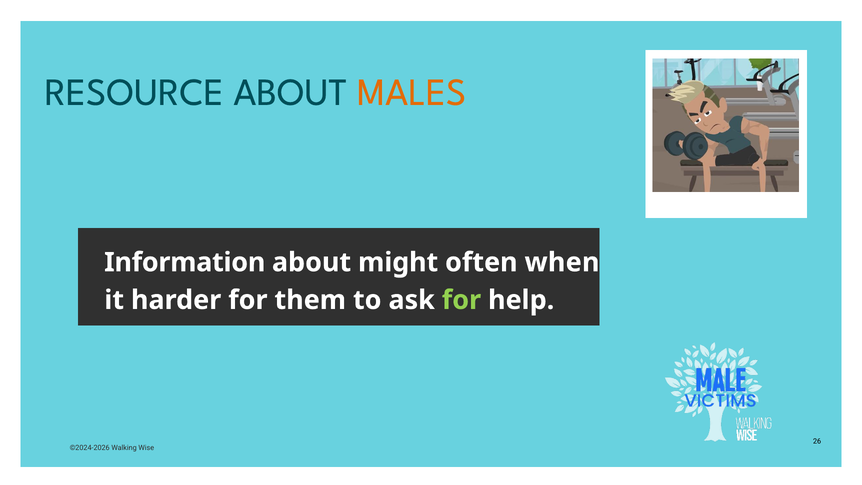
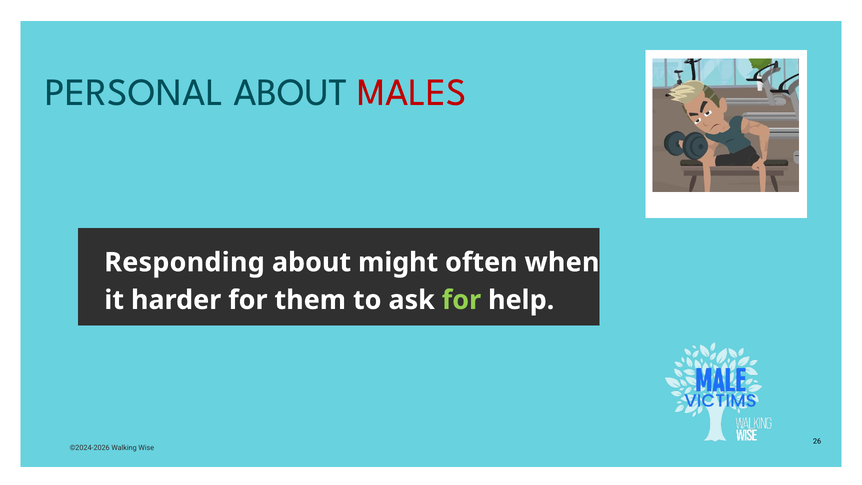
RESOURCE: RESOURCE -> PERSONAL (134, 92)
MALES colour: orange -> red (412, 92)
Information: Information -> Responding (185, 262)
